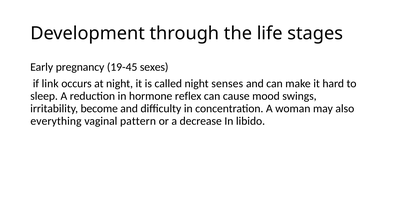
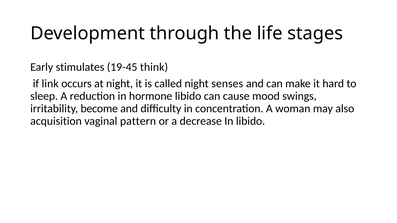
pregnancy: pregnancy -> stimulates (80, 67)
sexes: sexes -> think (154, 67)
hormone reflex: reflex -> libido (188, 96)
everything: everything -> acquisition (56, 121)
